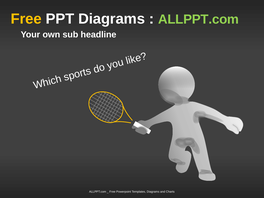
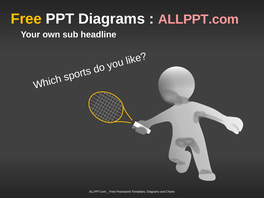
ALLPPT.com colour: light green -> pink (198, 19)
